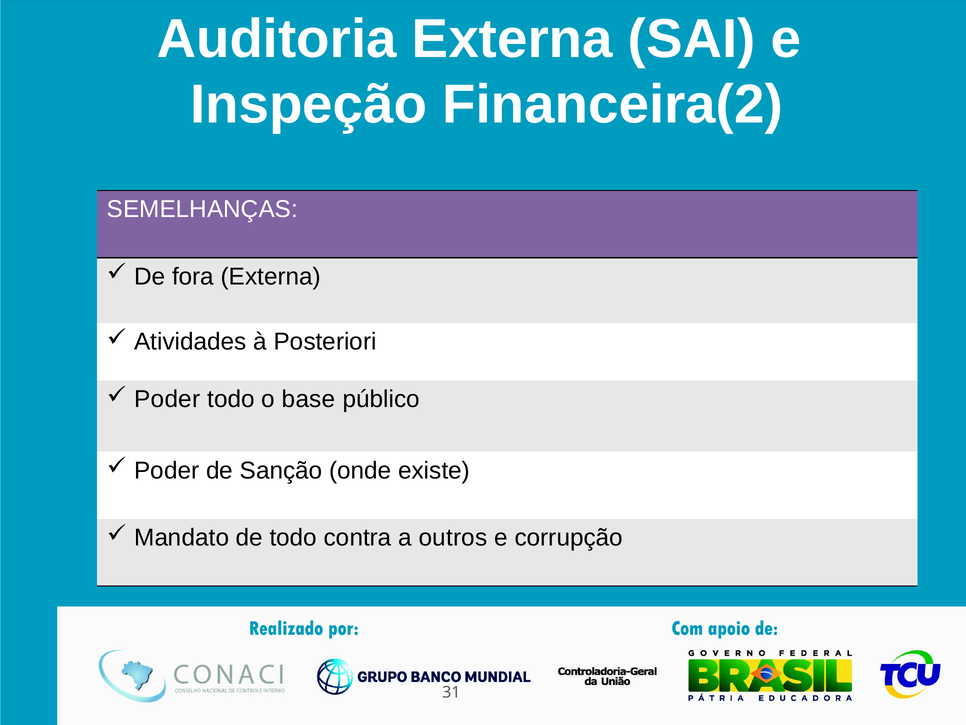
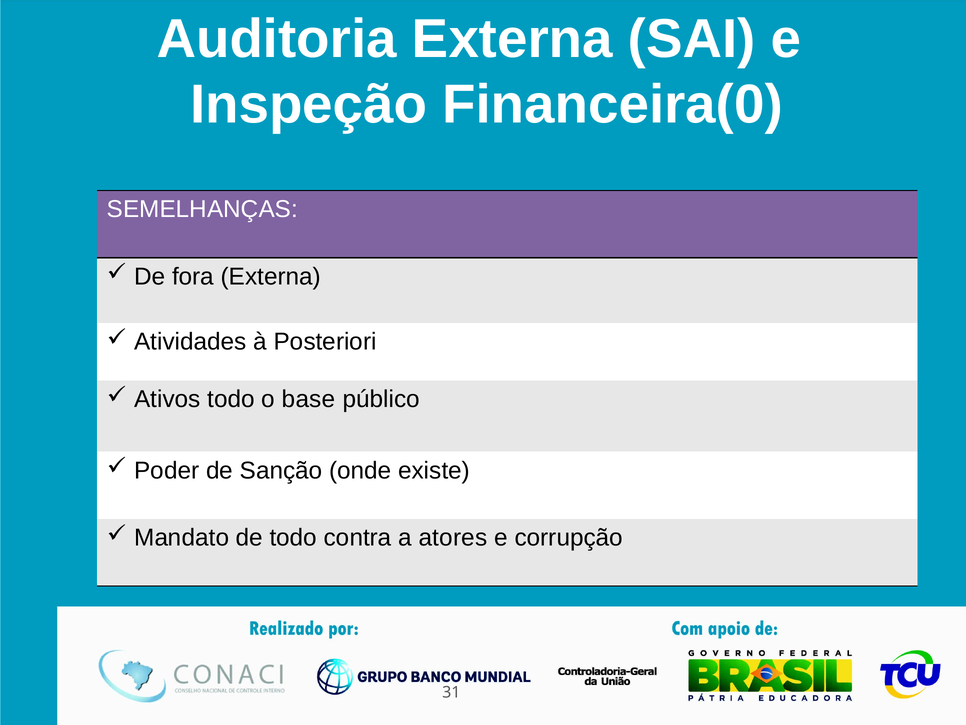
Financeira(2: Financeira(2 -> Financeira(0 (613, 105)
Poder: Poder -> Ativos (167, 399)
outros: outros -> atores (453, 537)
